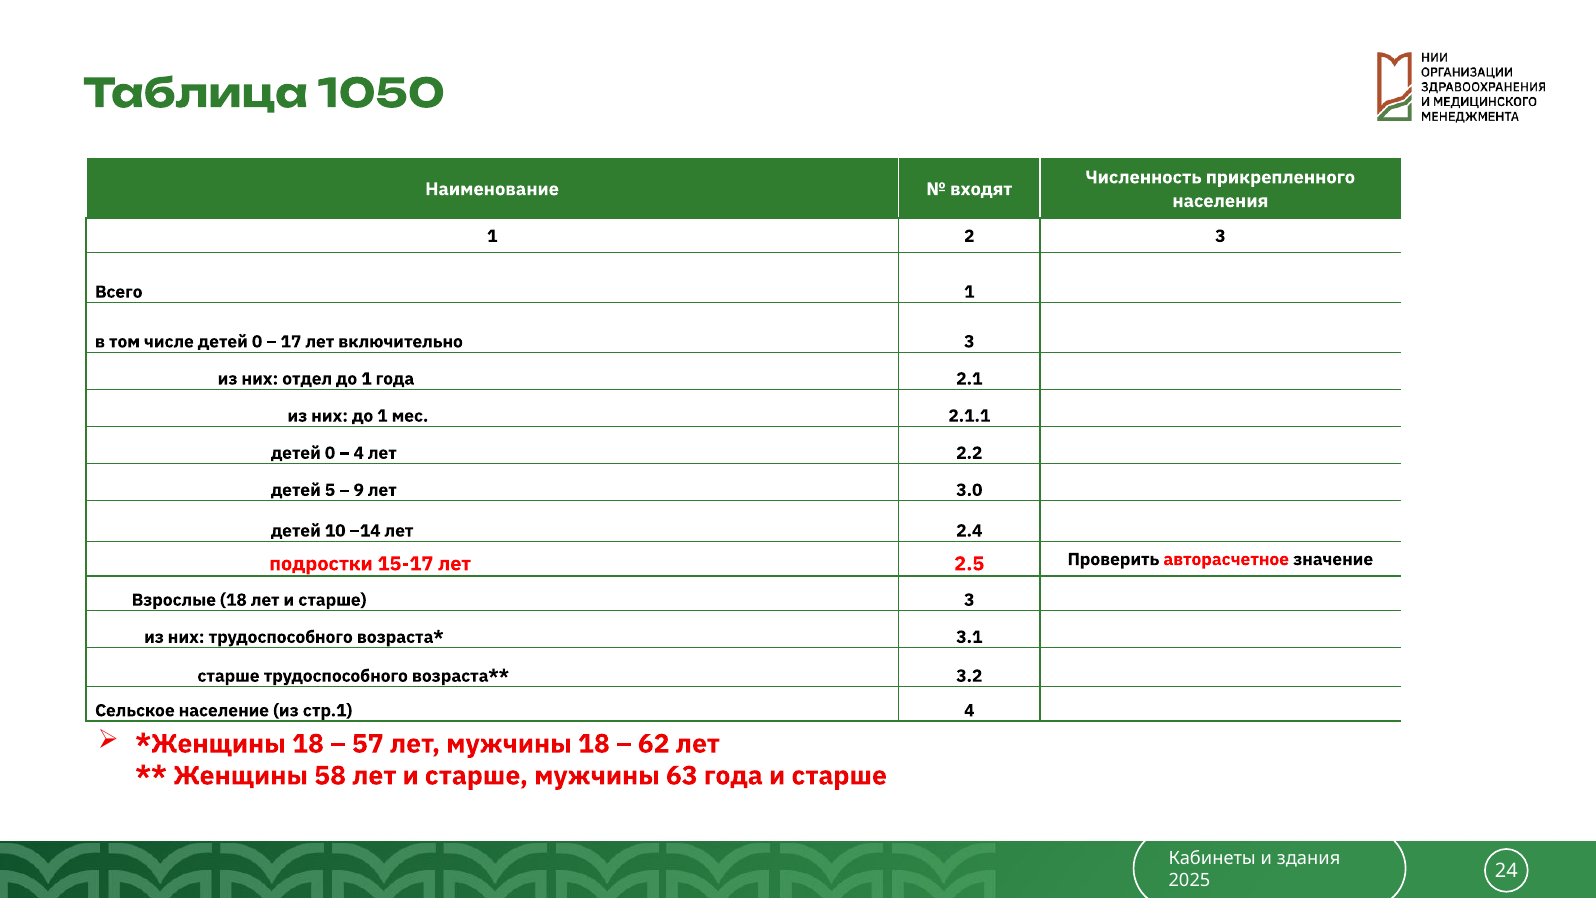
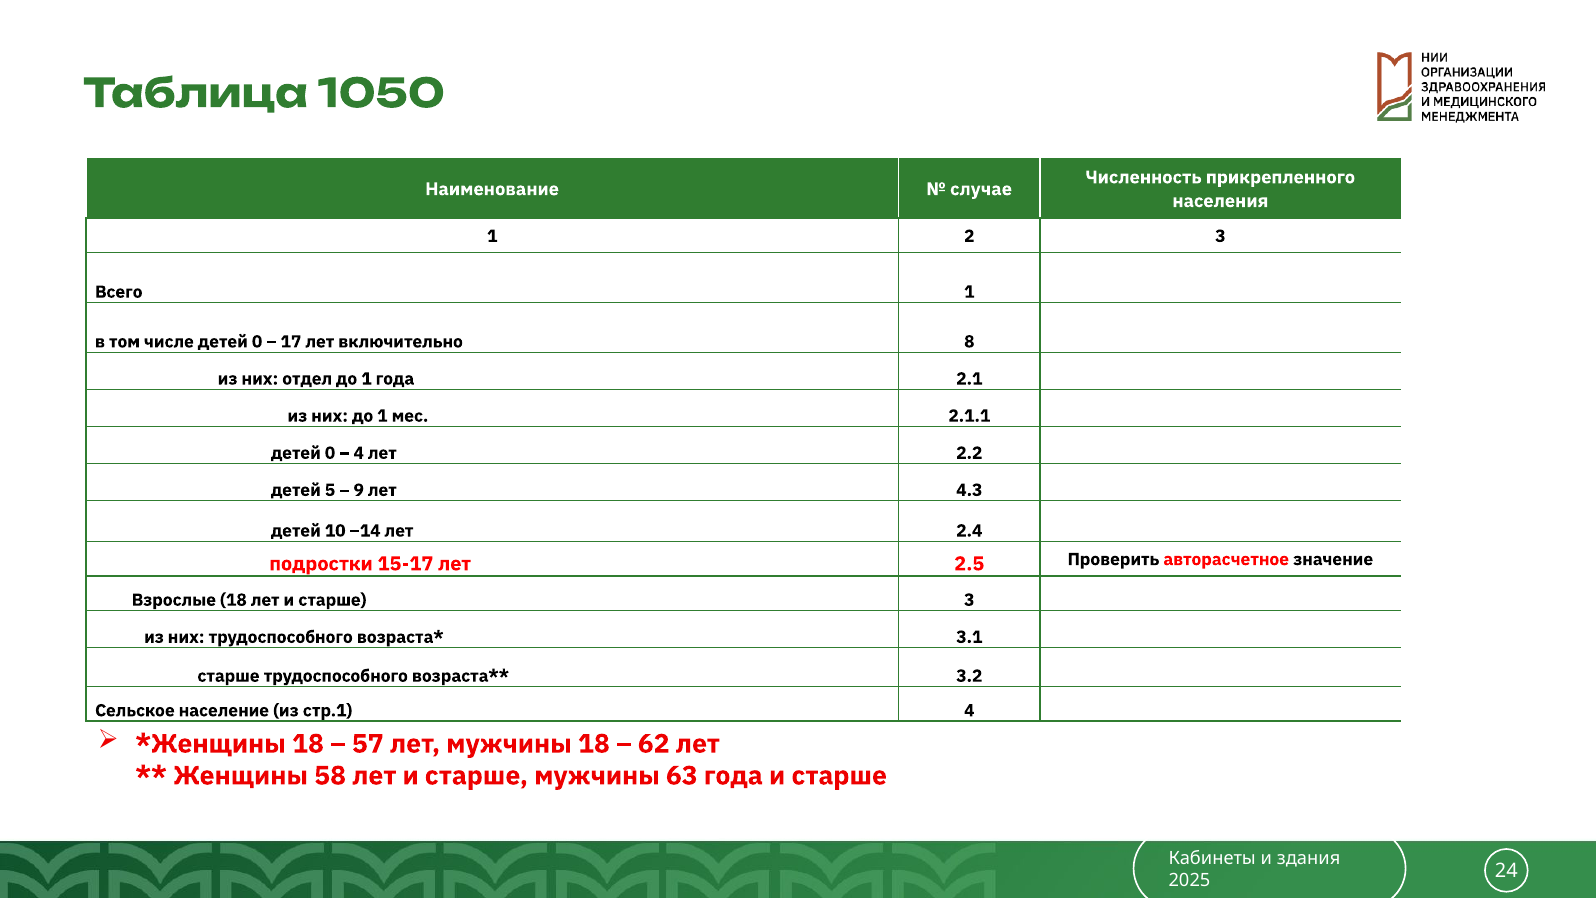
входят: входят -> случае (981, 189)
включительно 3: 3 -> 8 (969, 342)
3.0: 3.0 -> 4.3 (969, 490)
